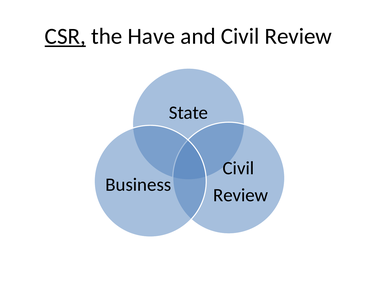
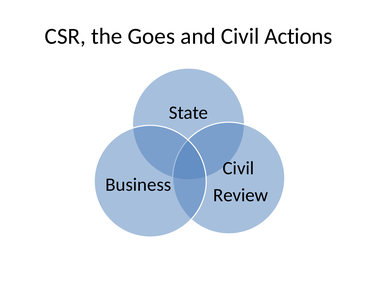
CSR underline: present -> none (65, 36)
Have: Have -> Goes (151, 36)
and Civil Review: Review -> Actions (298, 36)
